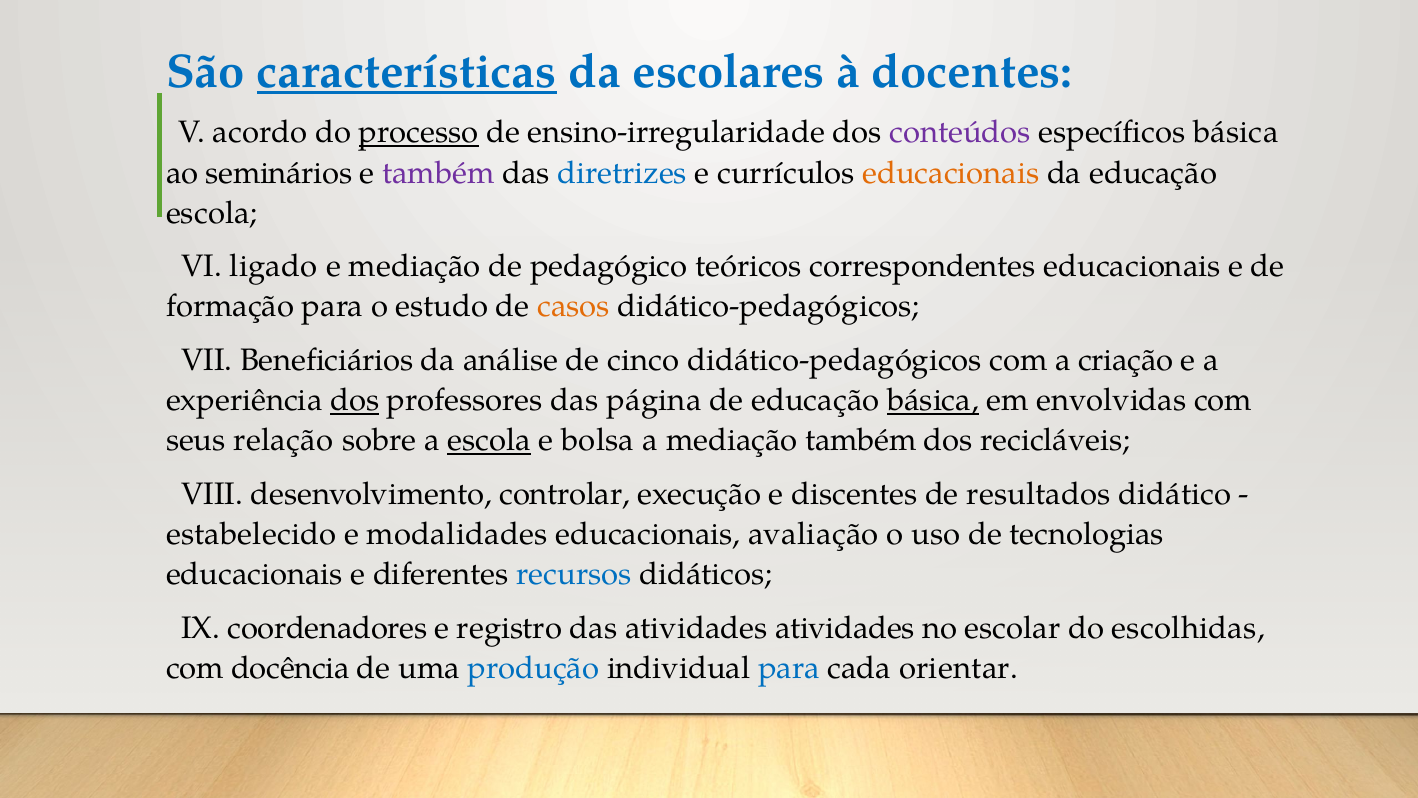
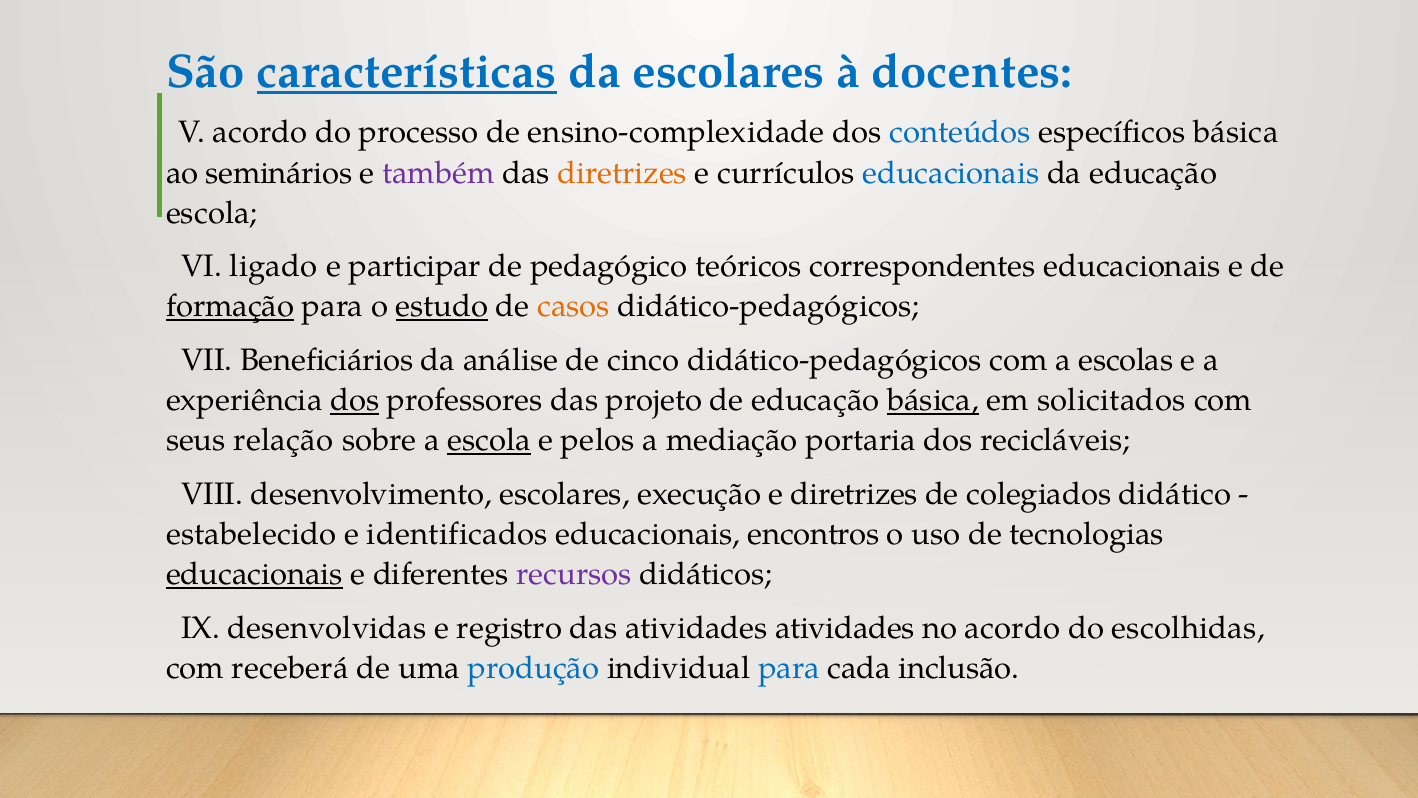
processo underline: present -> none (419, 132)
ensino-irregularidade: ensino-irregularidade -> ensino-complexidade (676, 132)
conteúdos colour: purple -> blue (960, 132)
diretrizes colour: blue -> orange (622, 173)
educacionais colour: orange -> blue (951, 173)
e mediação: mediação -> participar (415, 266)
formação underline: none -> present (230, 307)
estudo underline: none -> present (442, 307)
criação: criação -> escolas (1126, 360)
página: página -> projeto (654, 400)
envolvidas: envolvidas -> solicitados (1111, 400)
bolsa: bolsa -> pelos (598, 440)
mediação também: também -> portaria (861, 440)
desenvolvimento controlar: controlar -> escolares (565, 494)
e discentes: discentes -> diretrizes (854, 494)
resultados: resultados -> colegiados (1039, 494)
modalidades: modalidades -> identificados (457, 534)
avaliação: avaliação -> encontros (814, 534)
educacionais underline: none -> present (254, 574)
recursos colour: blue -> purple (574, 574)
coordenadores: coordenadores -> desenvolvidas (327, 628)
no escolar: escolar -> acordo (1012, 628)
docência: docência -> receberá (290, 668)
orientar: orientar -> inclusão (959, 668)
